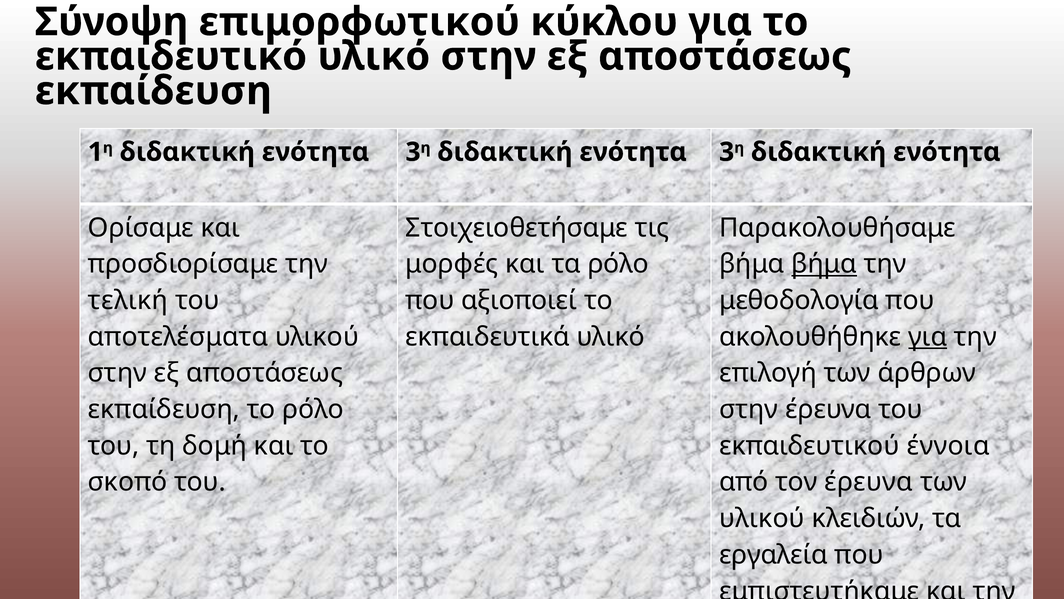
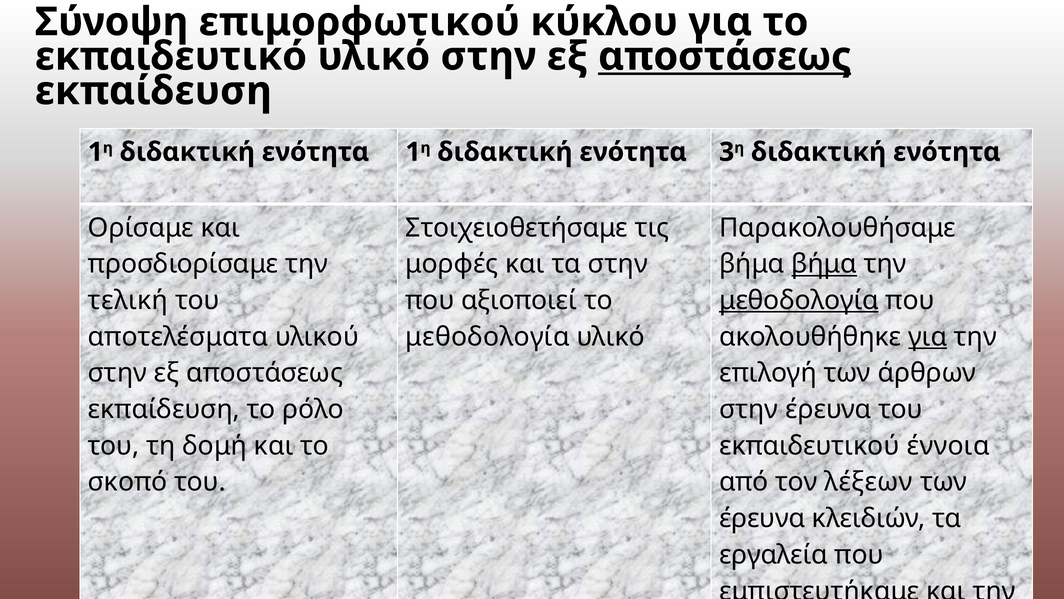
αποστάσεως underline: none -> present (725, 56)
3: 3 -> 1 (413, 152)
τα ρόλο: ρόλο -> στην (618, 264)
μεθοδολογία underline: none -> present (799, 300)
εκπαιδευτικά: εκπαιδευτικά -> μεθοδολογία (488, 337)
τον έρευνα: έρευνα -> λέξεων (869, 482)
υλικού: υλικού -> έρευνα (762, 518)
